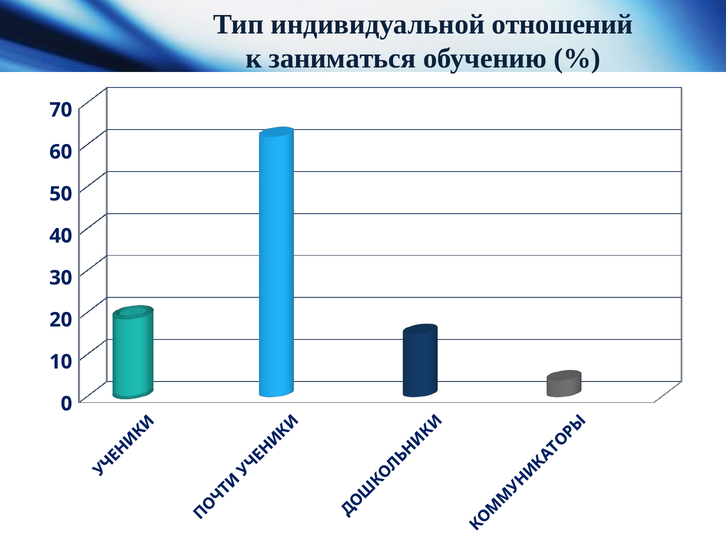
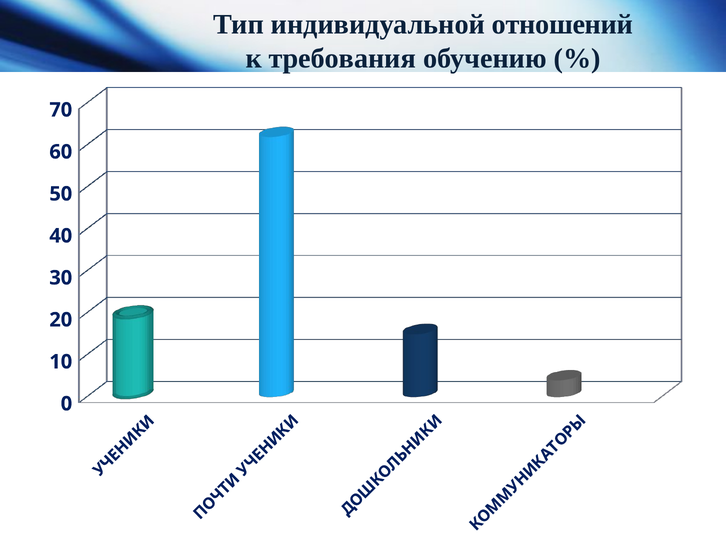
заниматься: заниматься -> требования (342, 59)
